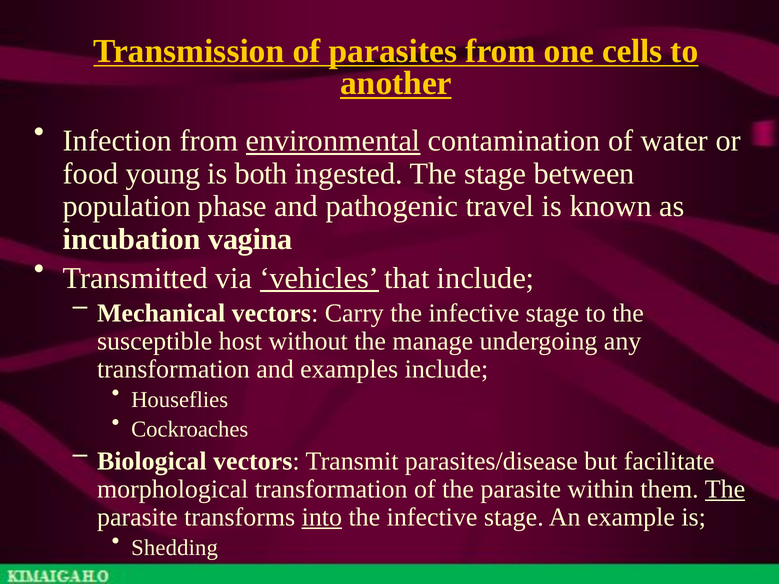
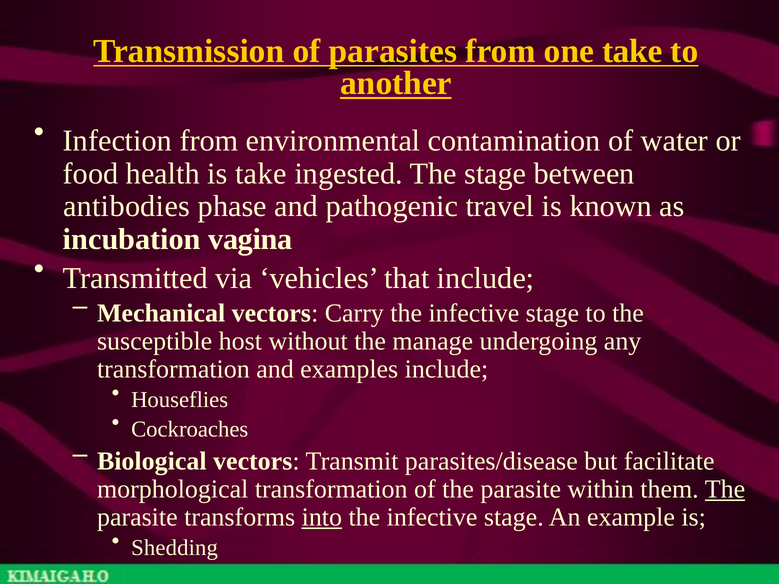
one cells: cells -> take (632, 51)
environmental underline: present -> none (333, 141)
young: young -> health (163, 174)
is both: both -> take (261, 174)
population: population -> antibodies (127, 206)
vehicles underline: present -> none (319, 278)
